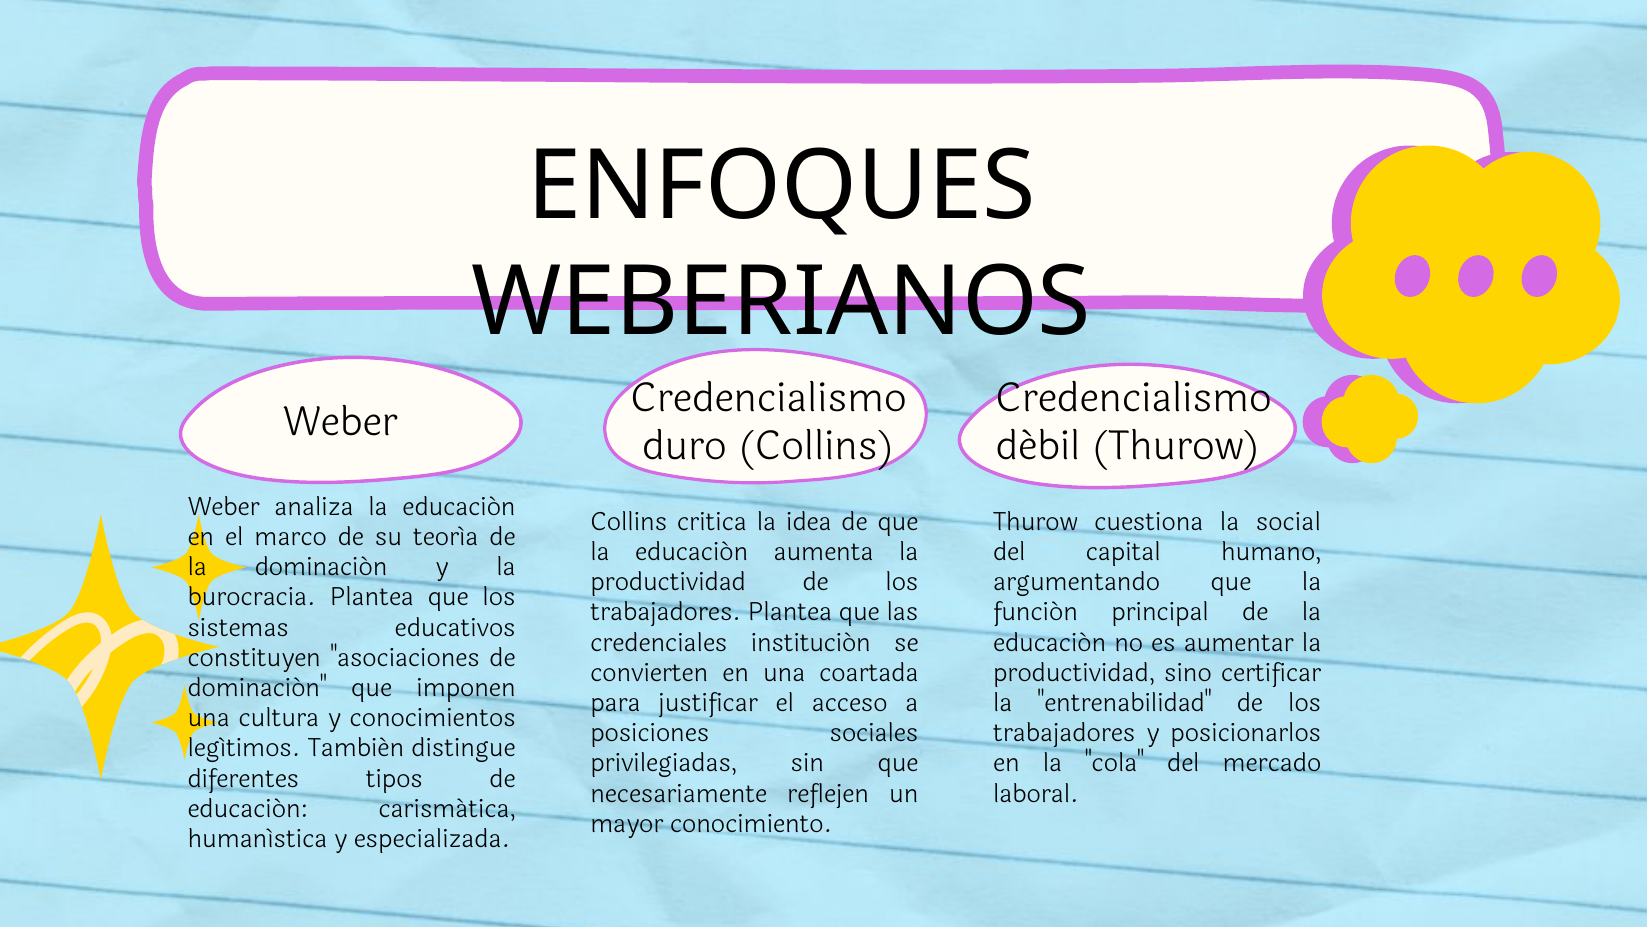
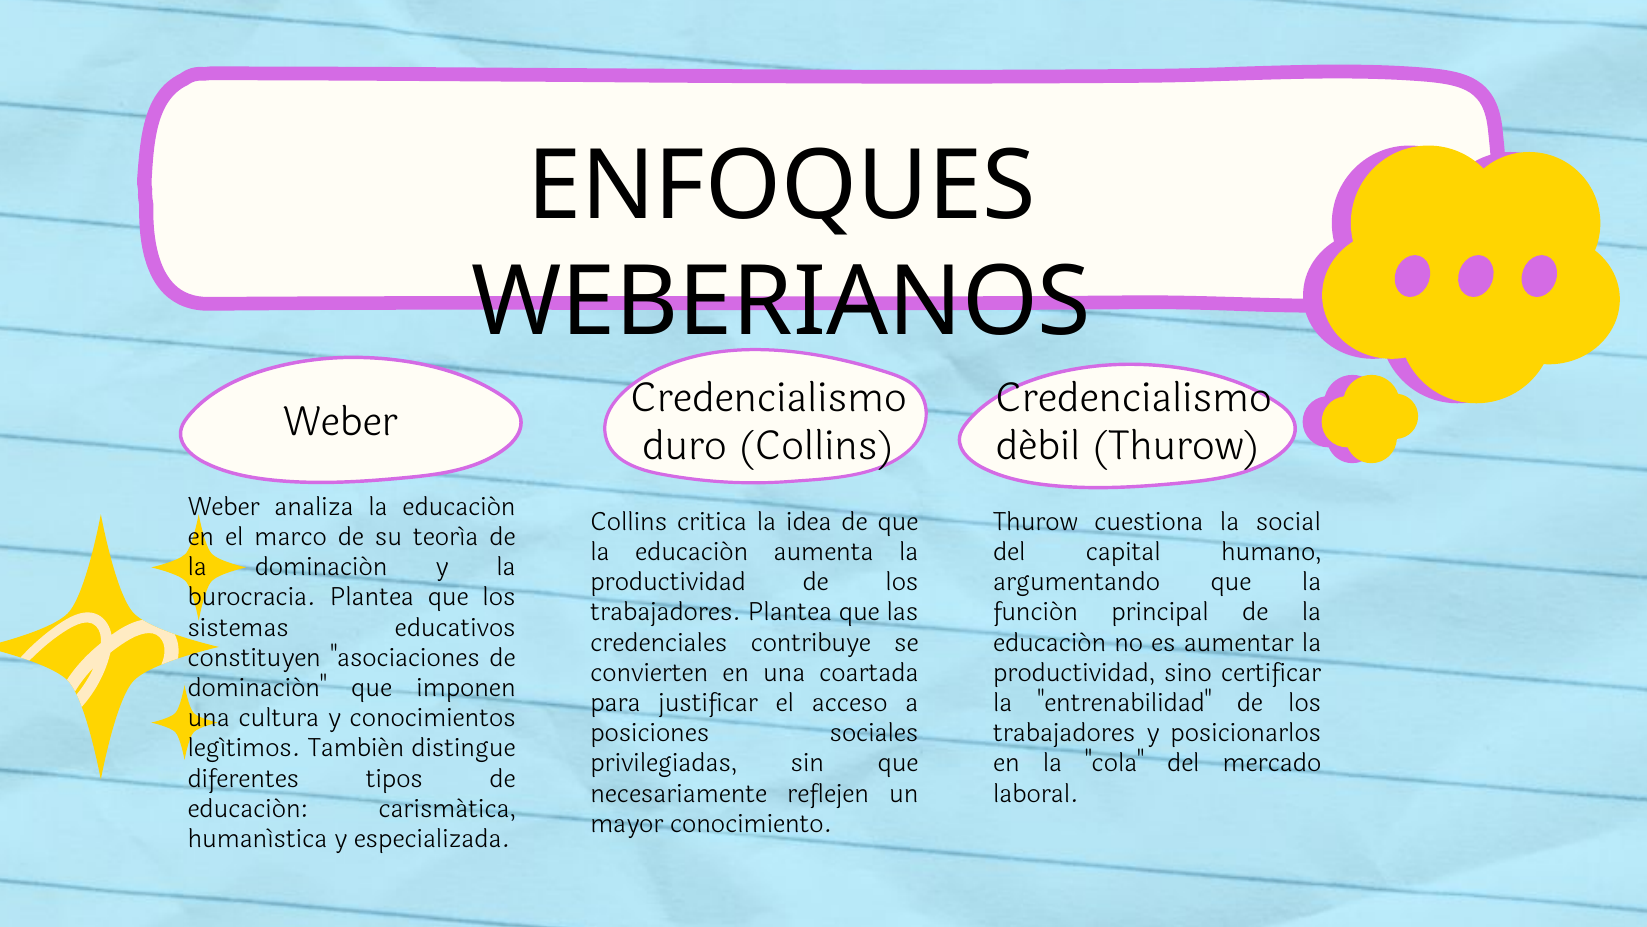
institución: institución -> contribuye (811, 642)
